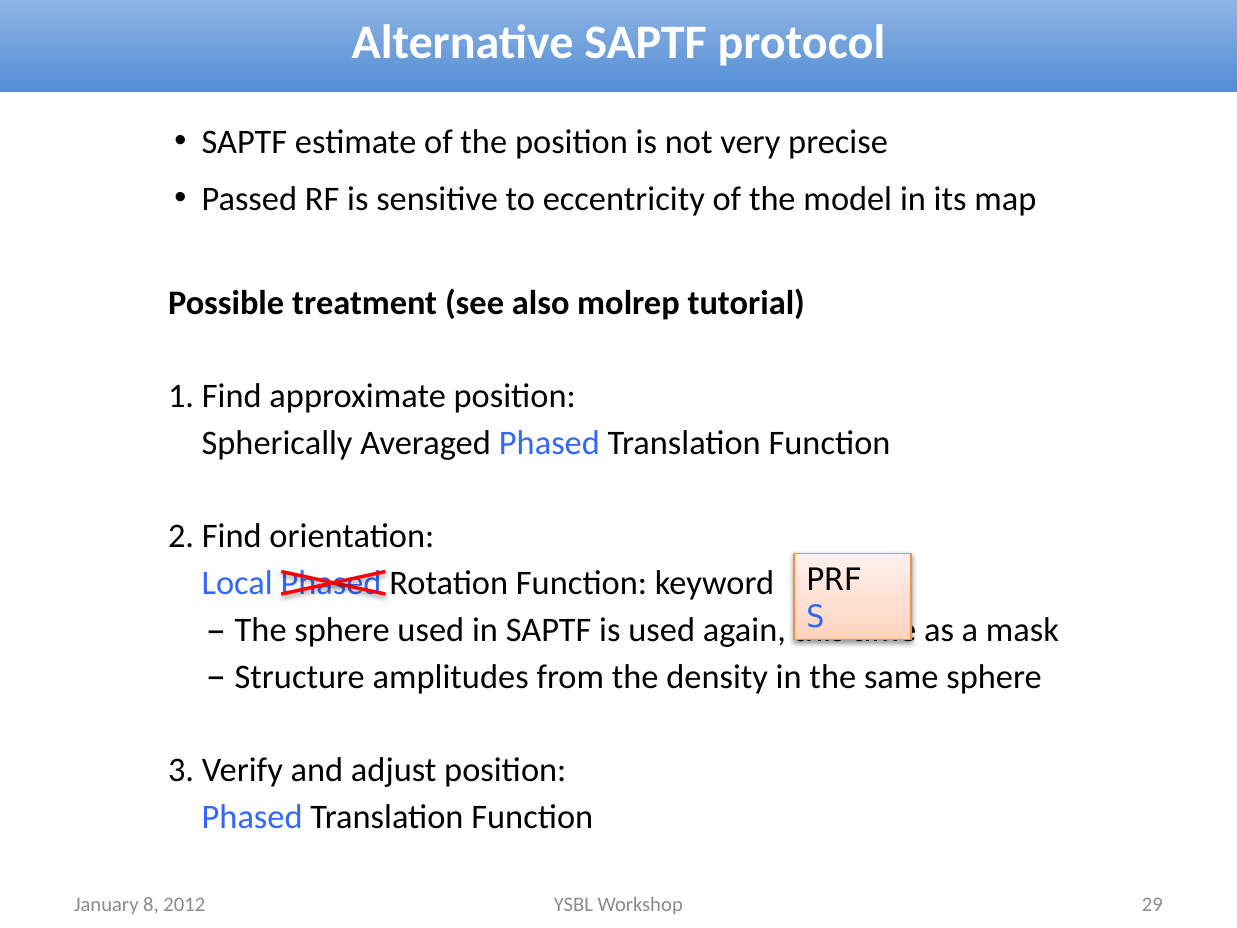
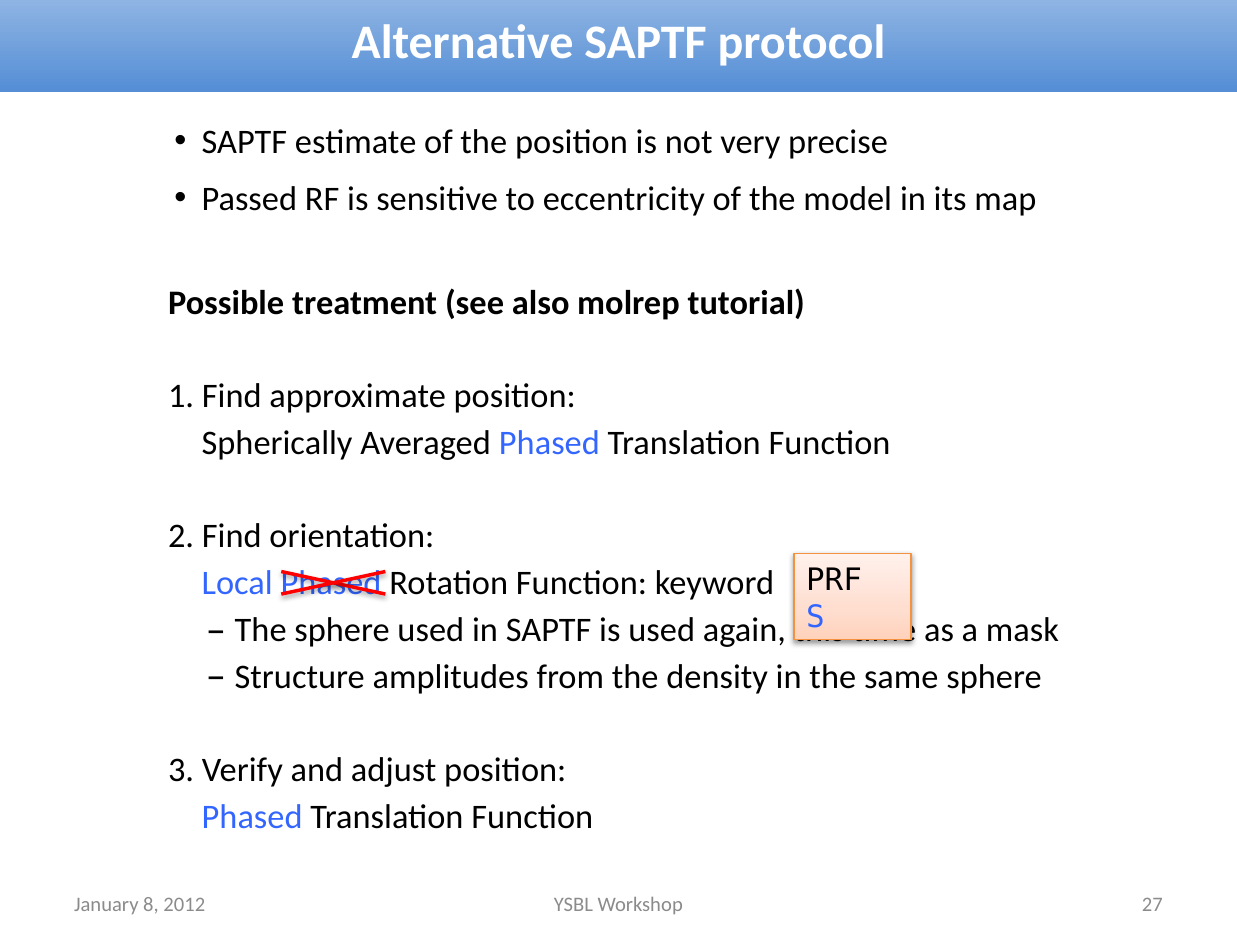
29: 29 -> 27 (1152, 904)
